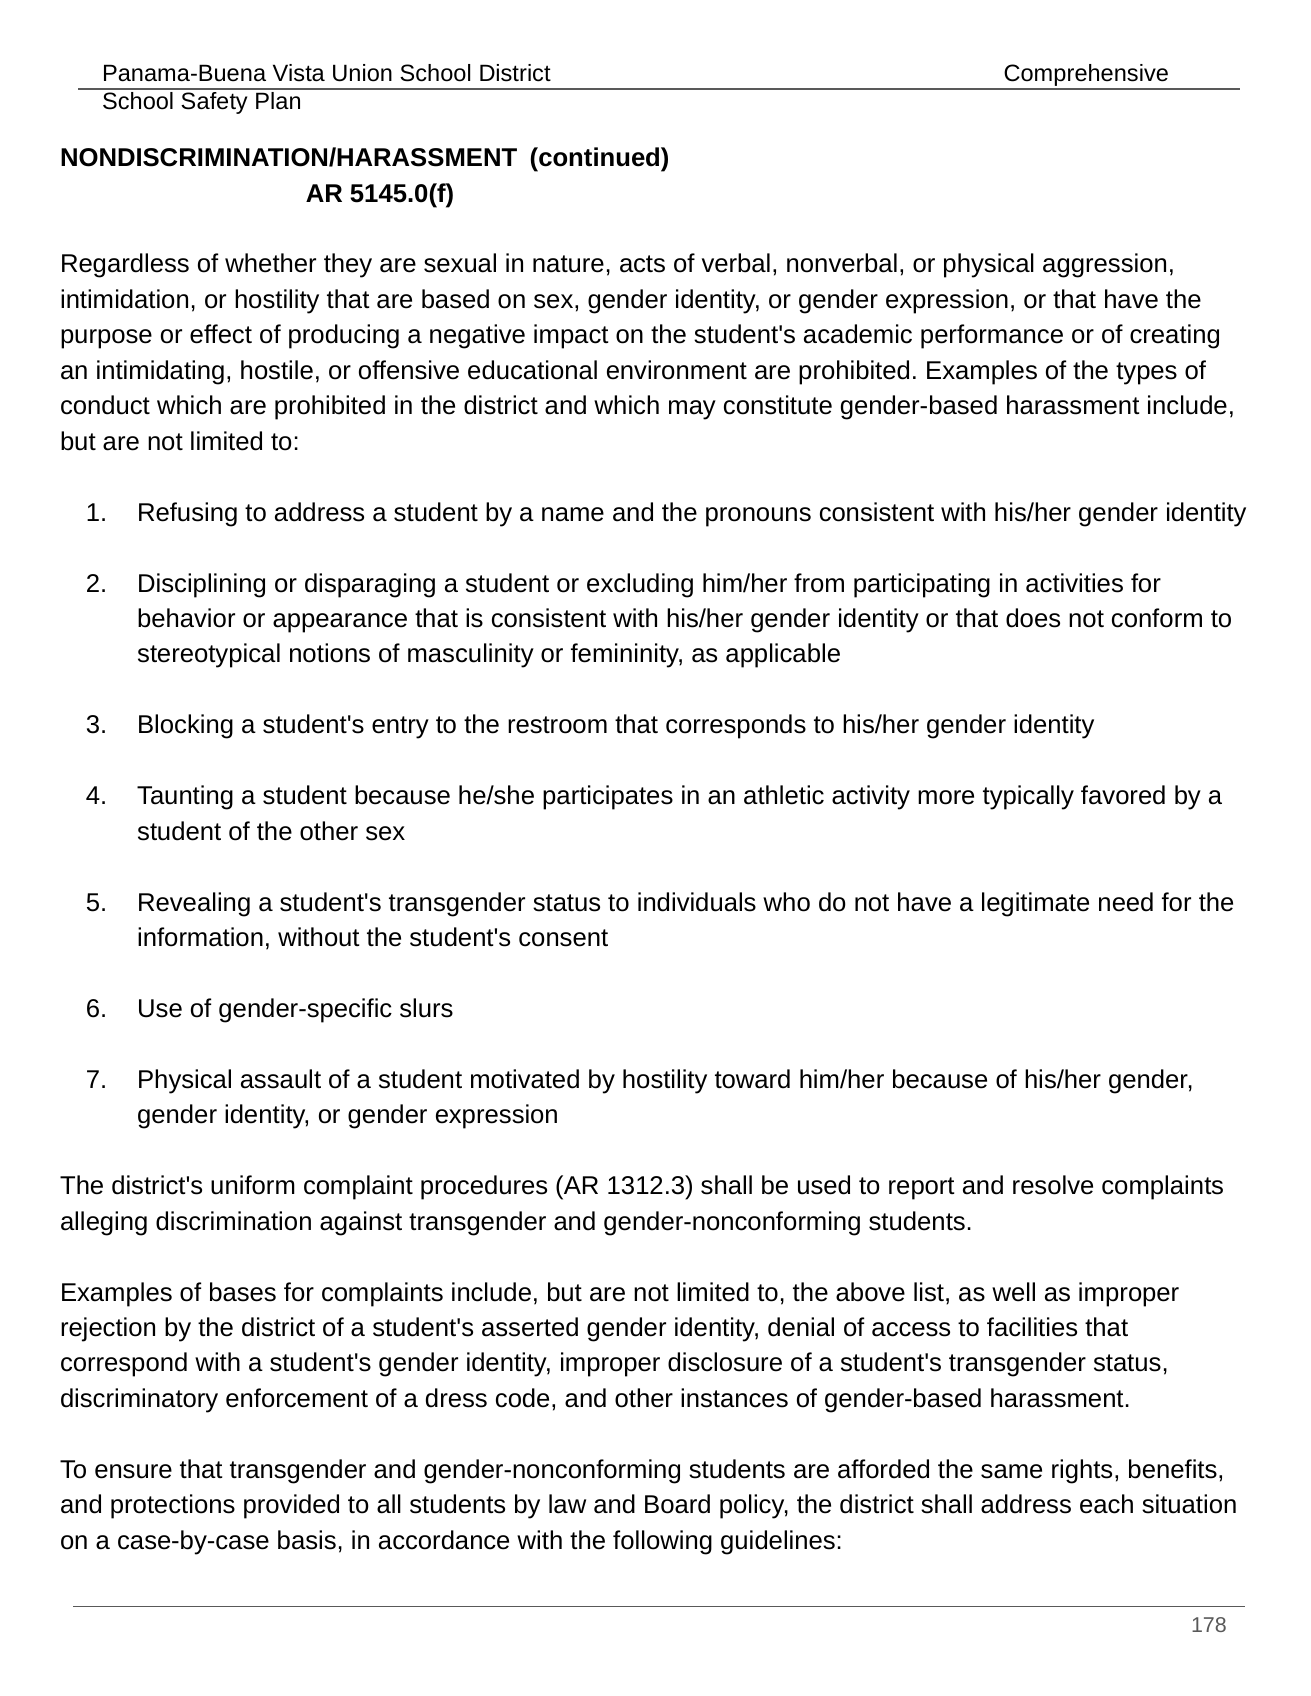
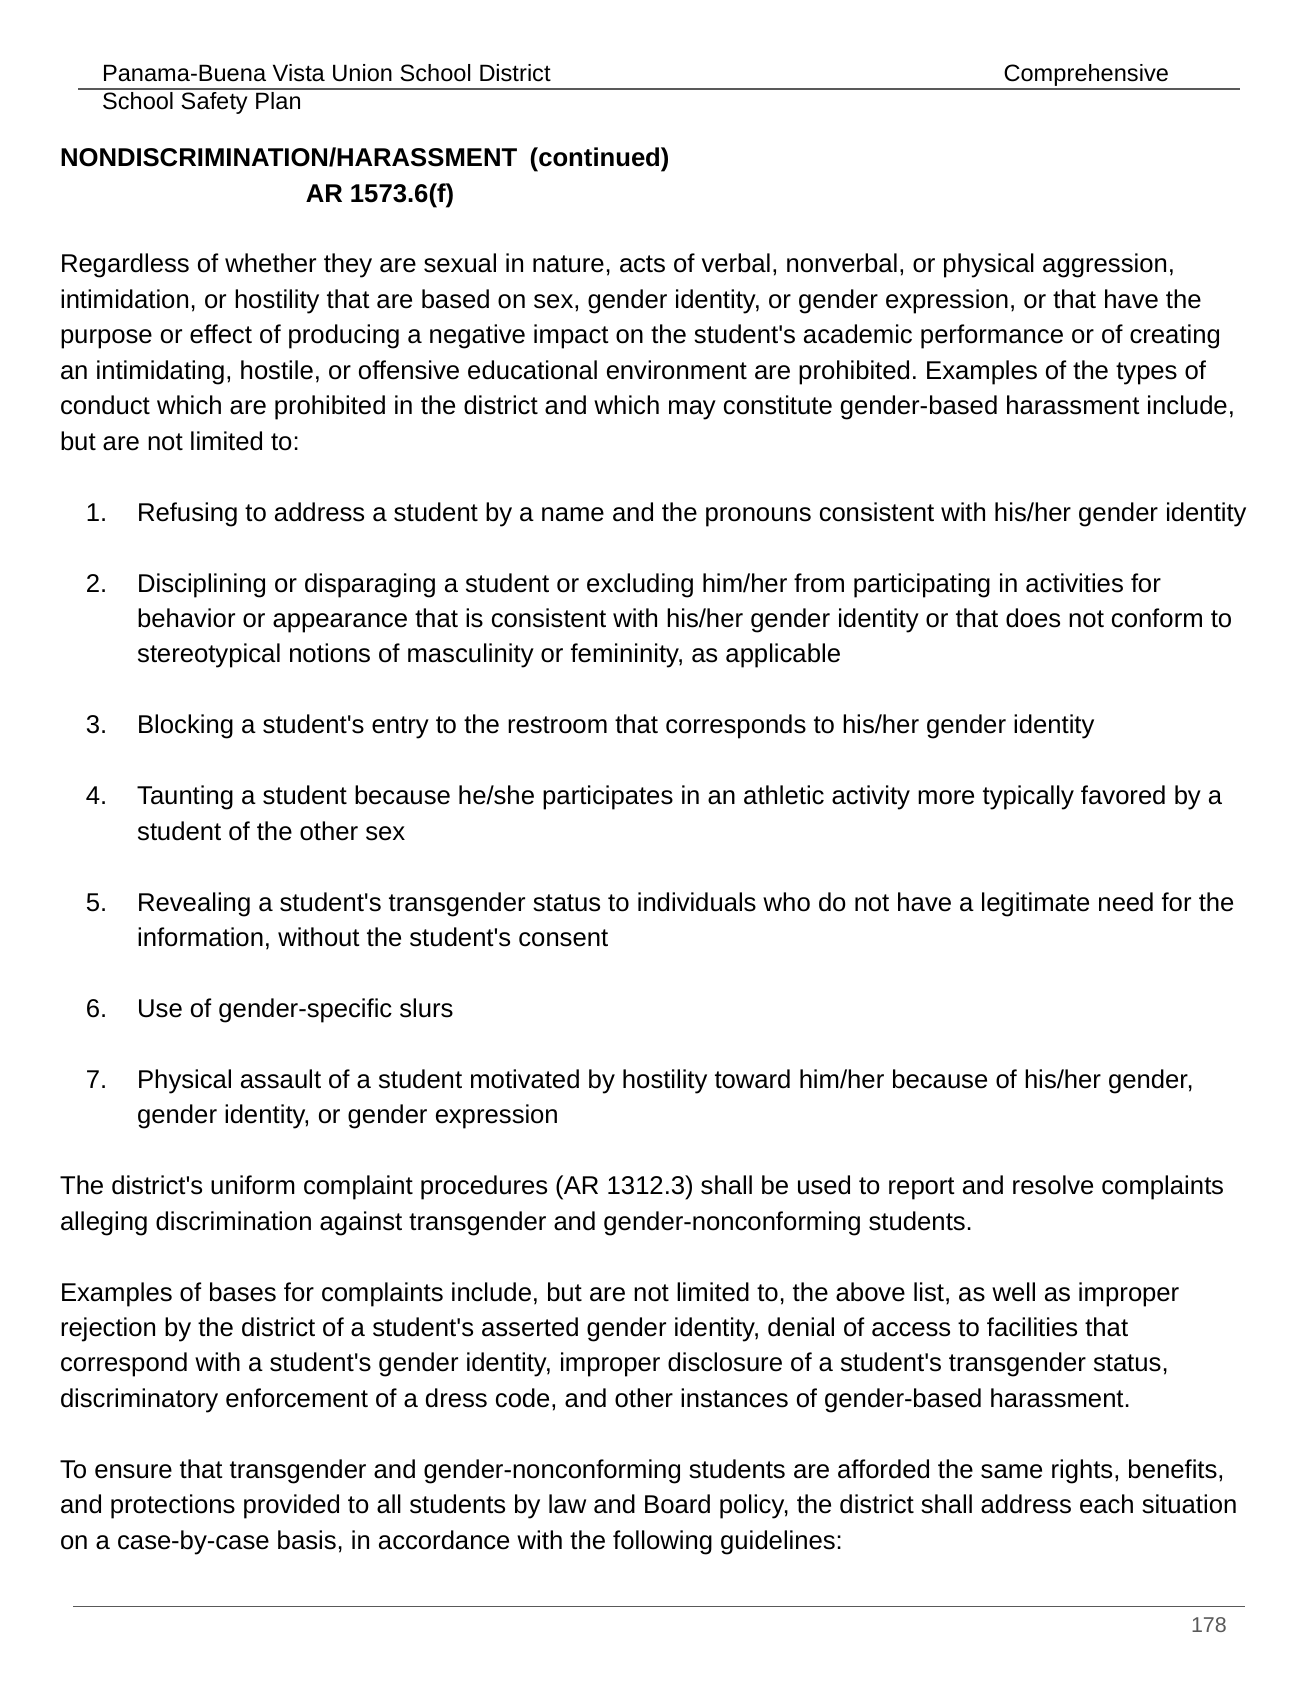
5145.0(f: 5145.0(f -> 1573.6(f (402, 194)
